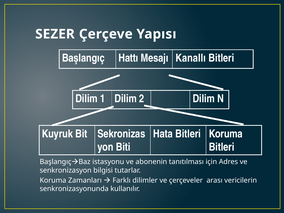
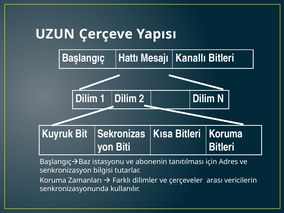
SEZER: SEZER -> UZUN (55, 34)
Hata: Hata -> Kısa (163, 134)
